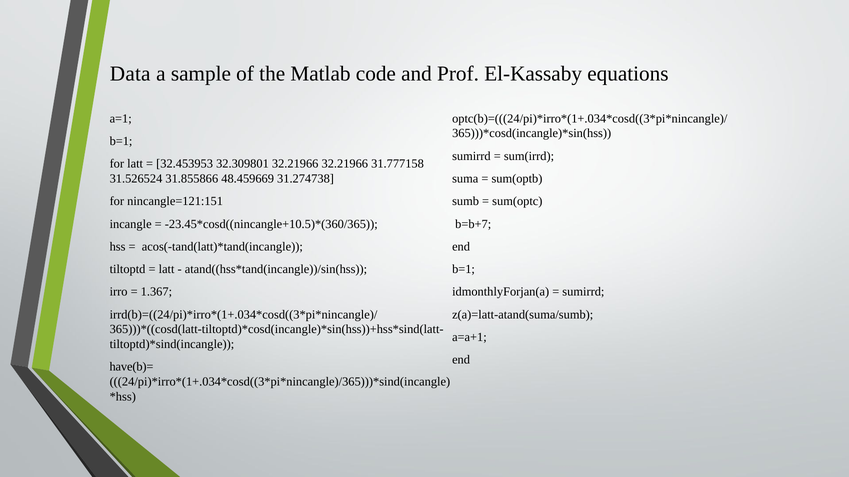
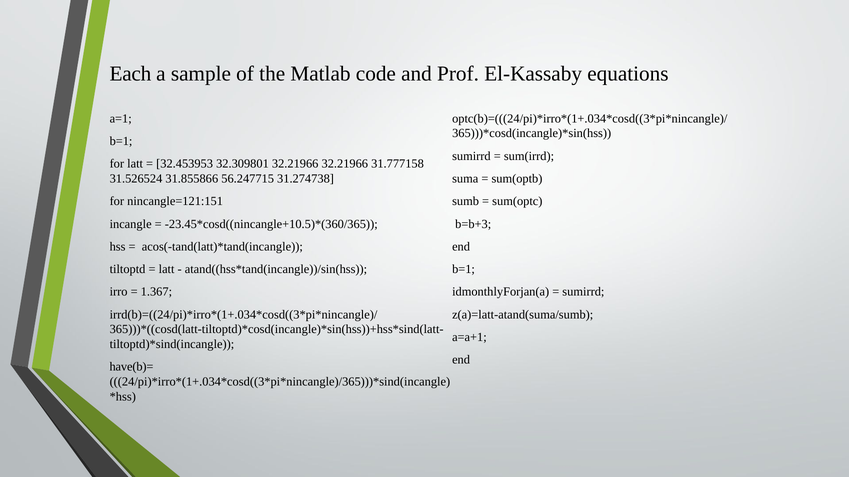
Data: Data -> Each (130, 74)
48.459669: 48.459669 -> 56.247715 (248, 179)
b=b+7: b=b+7 -> b=b+3 (473, 224)
